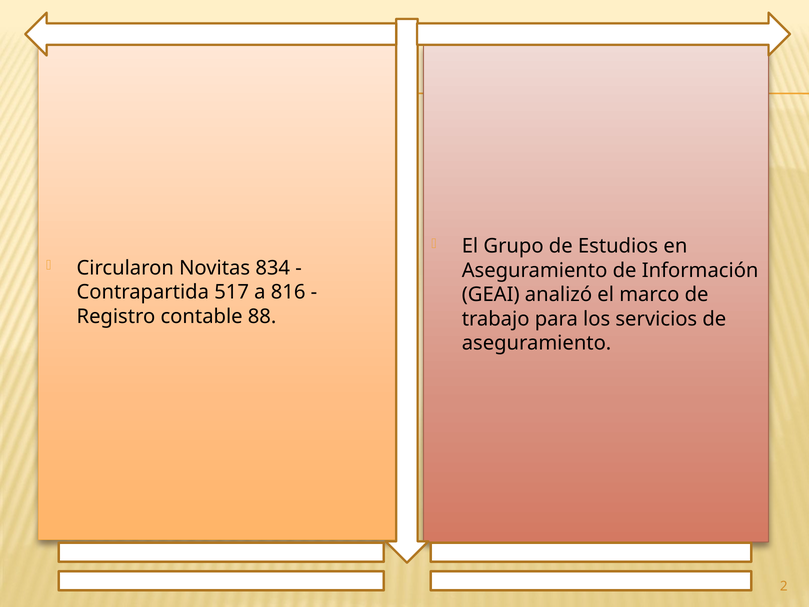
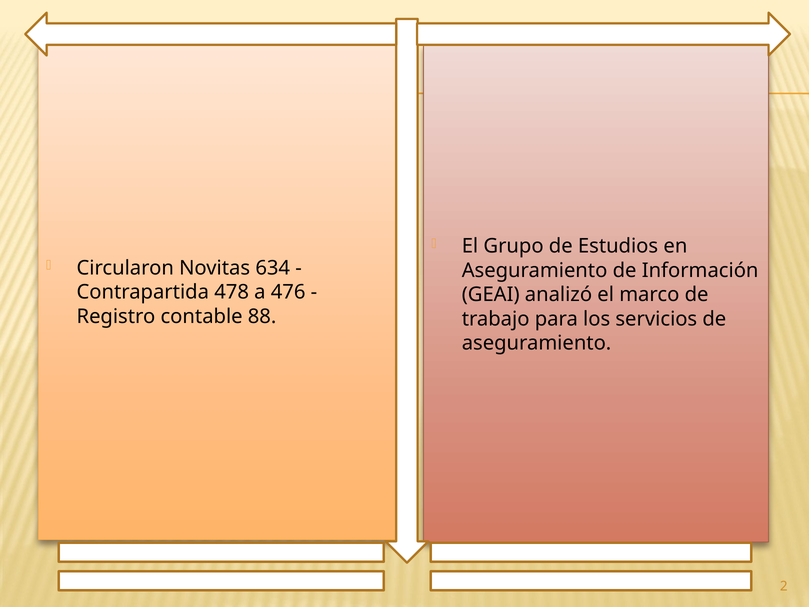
834: 834 -> 634 (273, 268)
517: 517 -> 478 (232, 292)
816: 816 -> 476 (288, 292)
